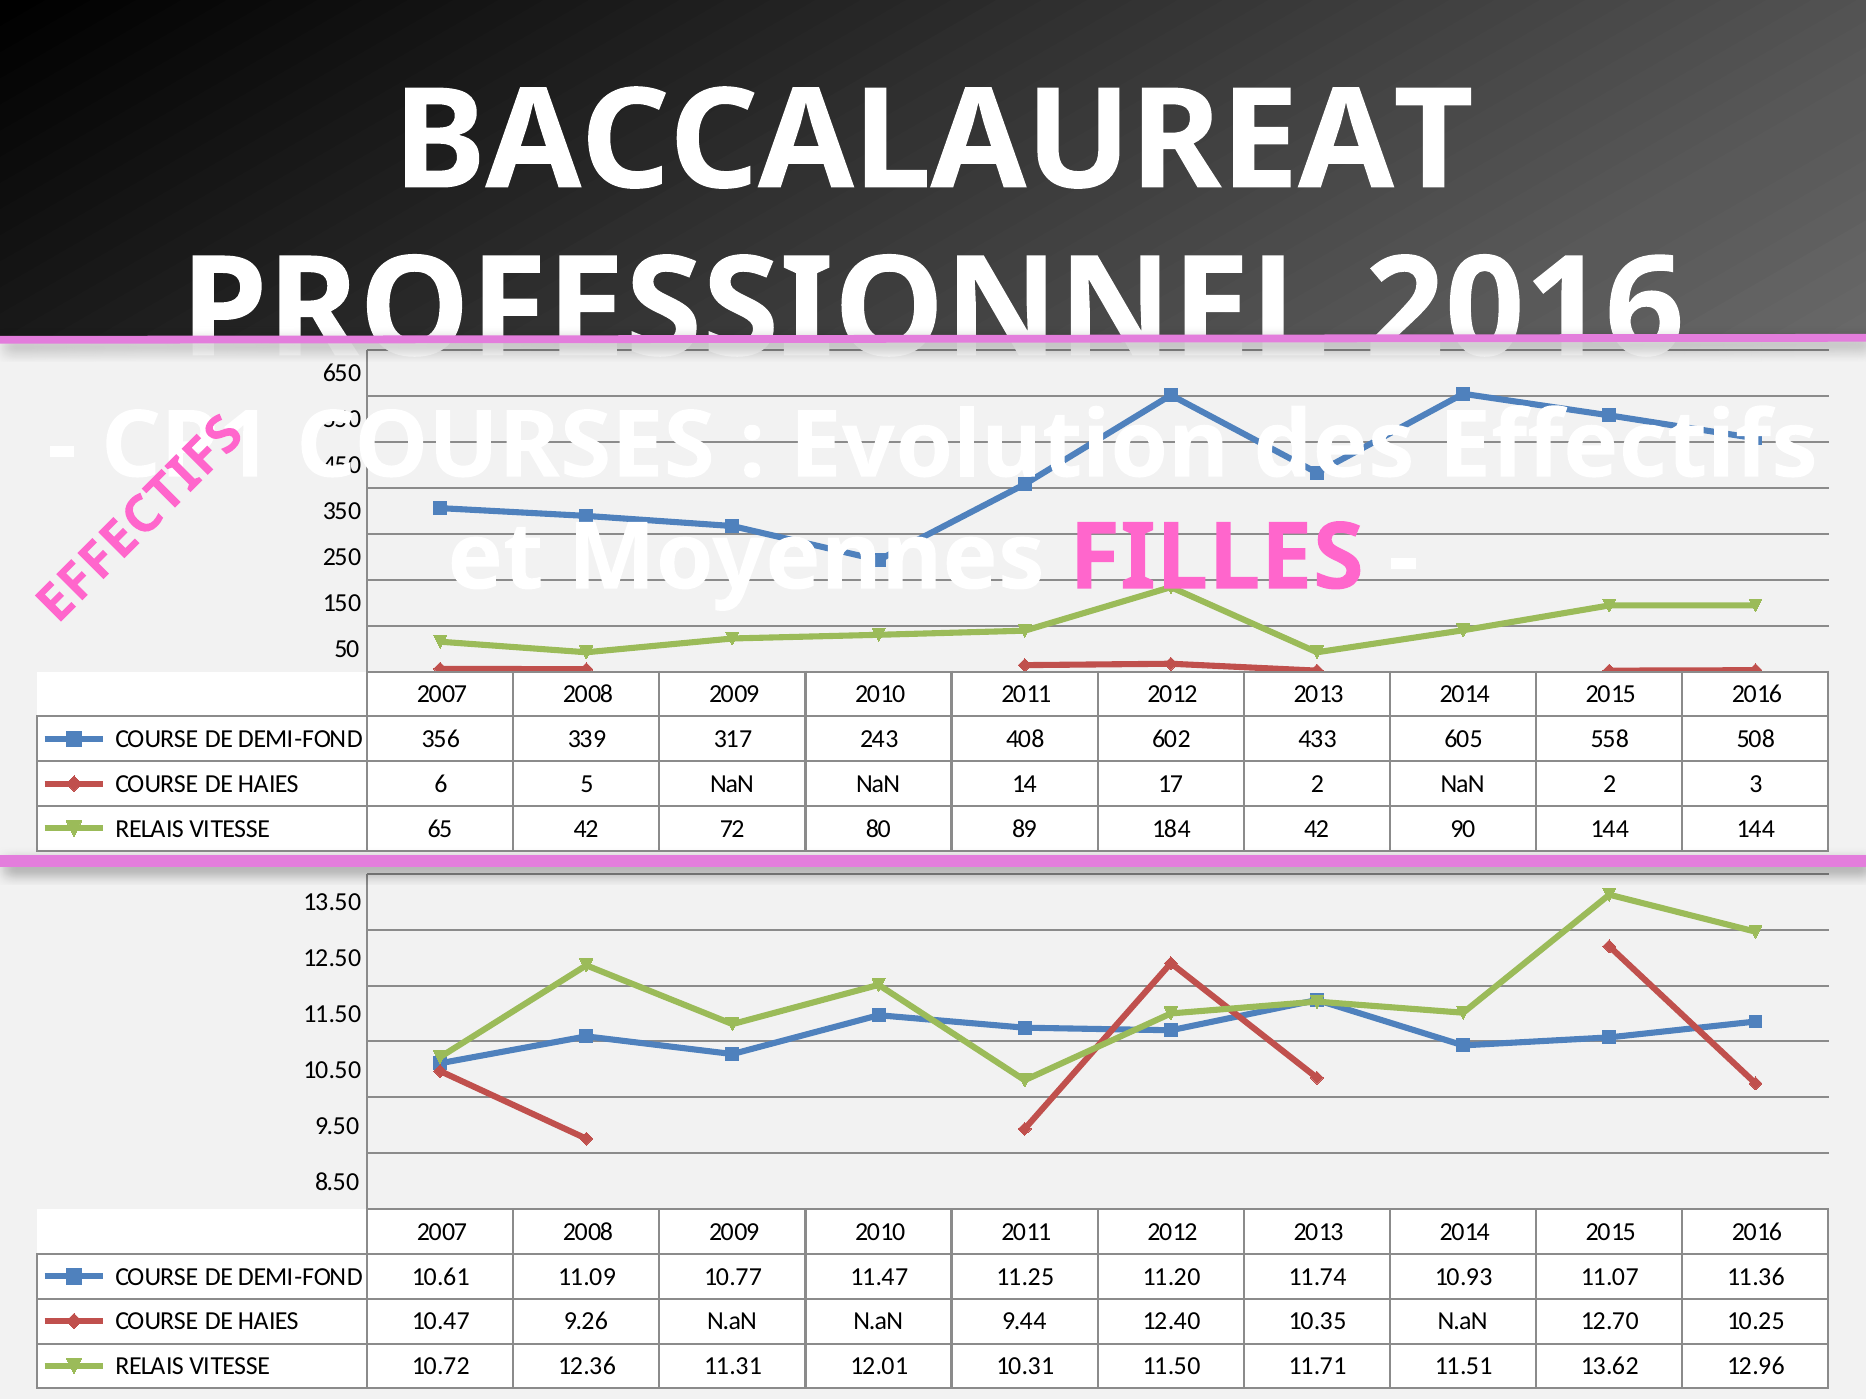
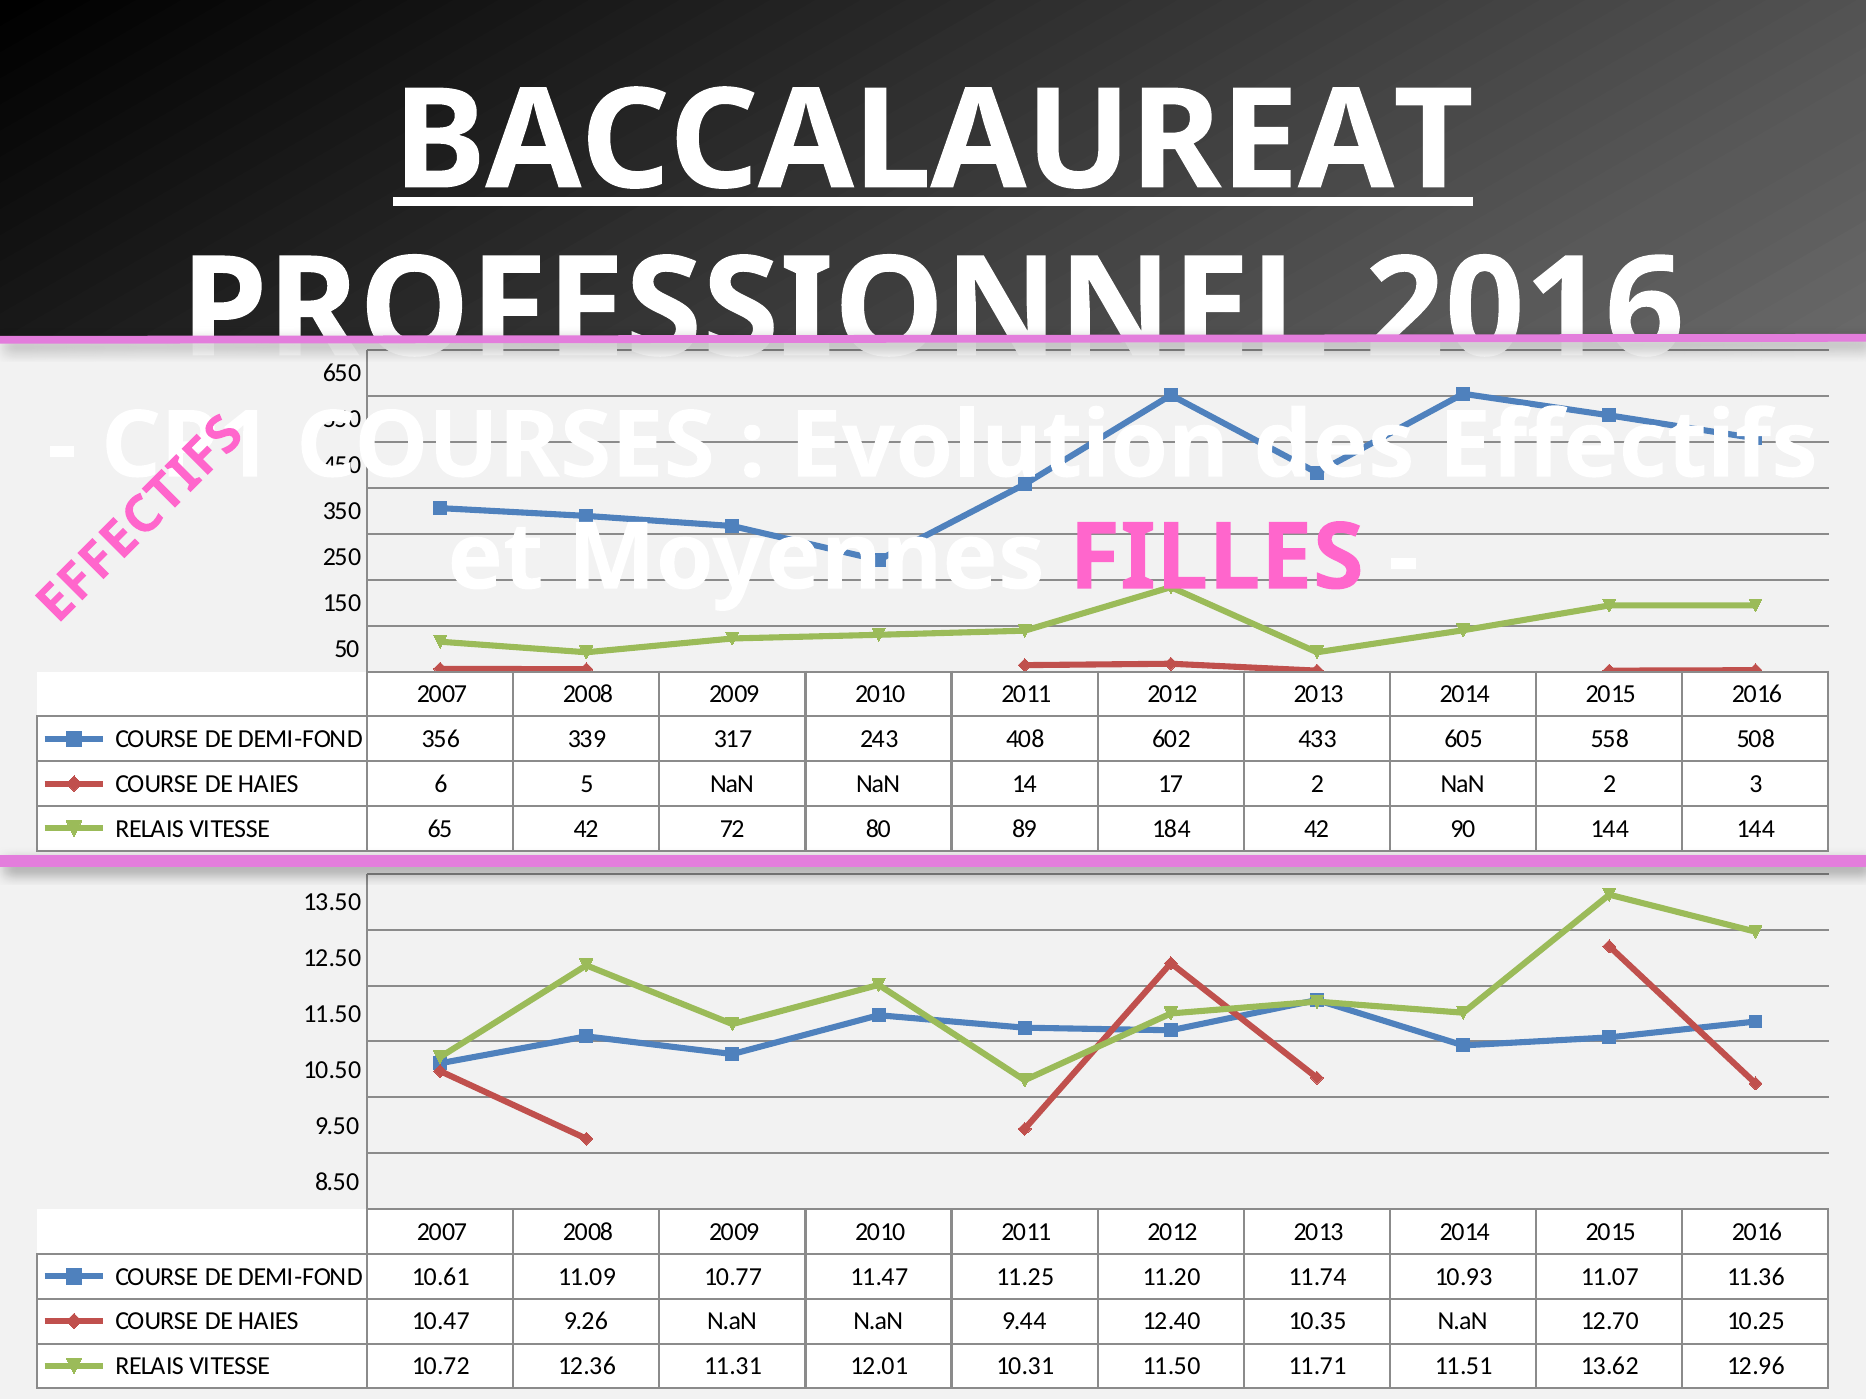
BACCALAUREAT underline: none -> present (934, 141)
